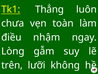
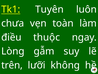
Thẳng: Thẳng -> Tuyên (49, 9)
nhậm: nhậm -> thuộc (47, 37)
